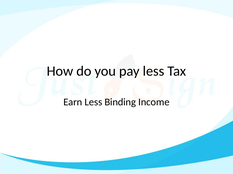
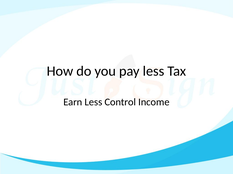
Binding: Binding -> Control (120, 102)
